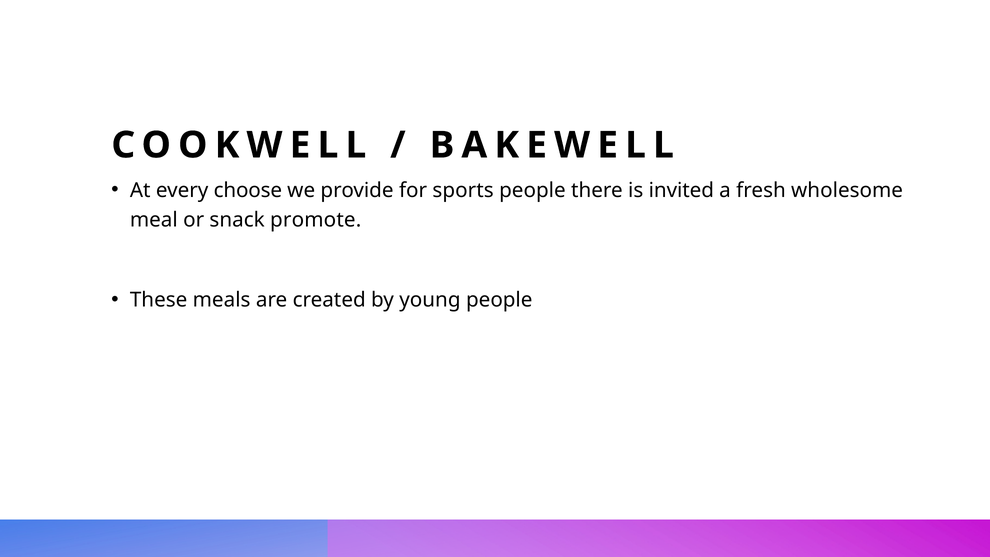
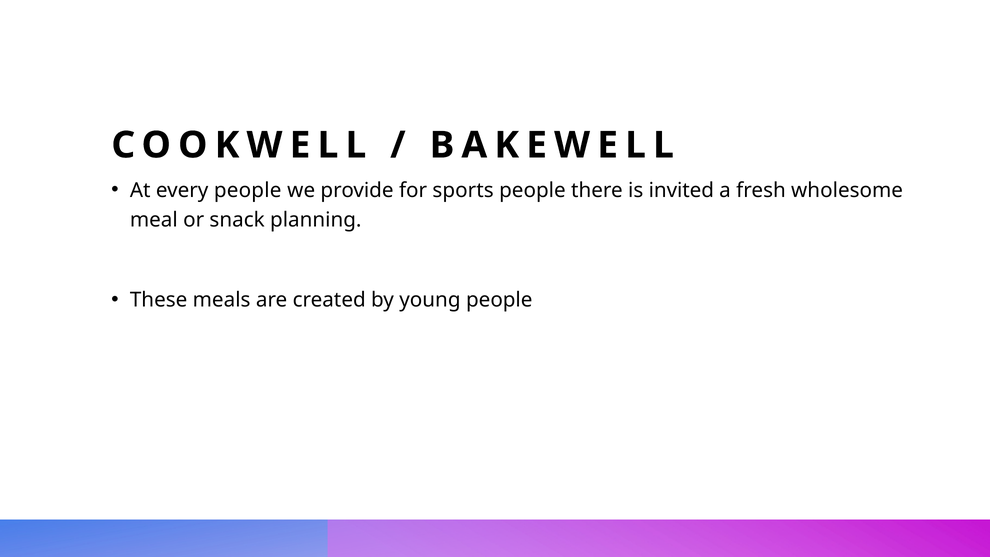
every choose: choose -> people (248, 190)
promote: promote -> planning (316, 220)
